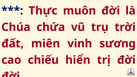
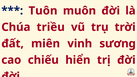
Thực: Thực -> Tuôn (43, 11)
chứa: chứa -> triều (51, 27)
